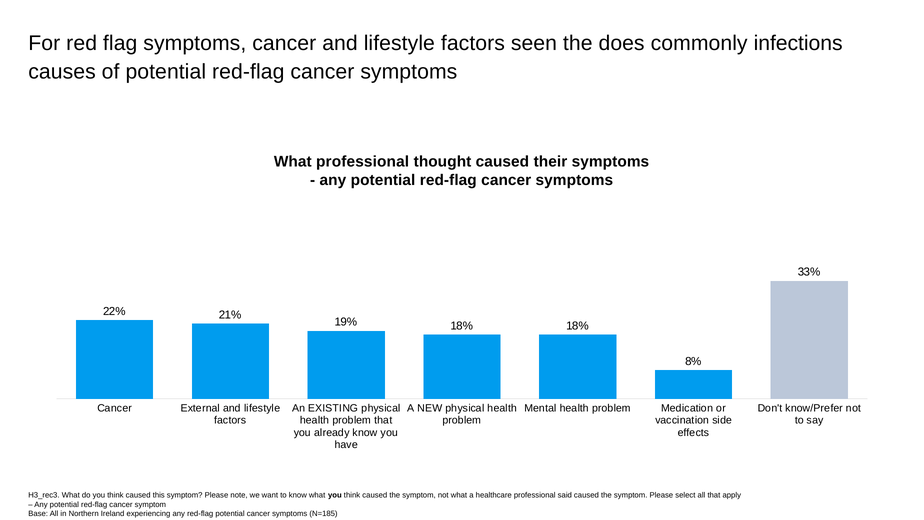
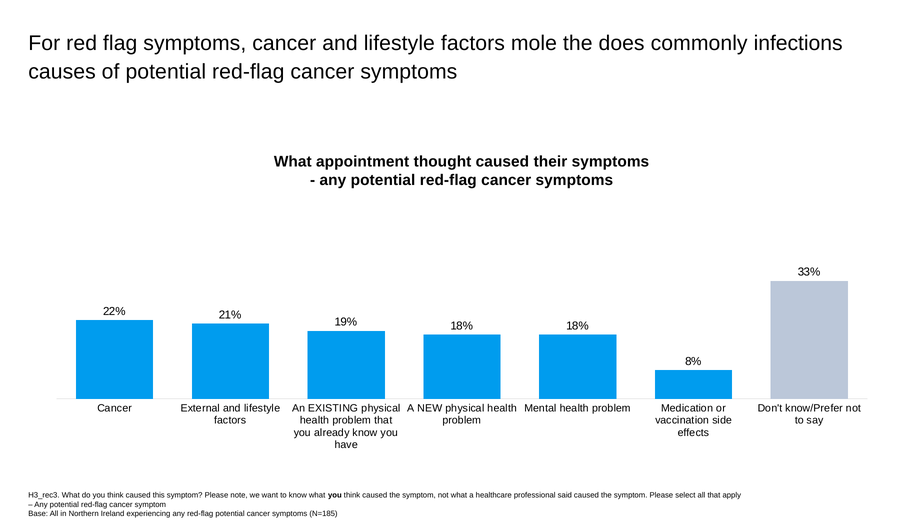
seen: seen -> mole (534, 43)
What professional: professional -> appointment (363, 162)
